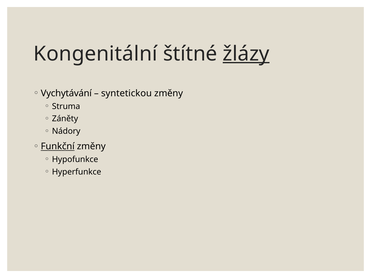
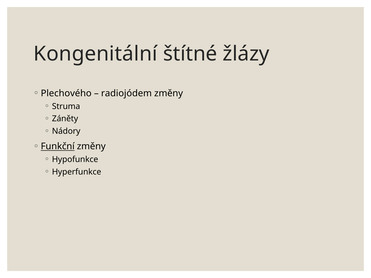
žlázy underline: present -> none (246, 54)
Vychytávání: Vychytávání -> Plechového (66, 93)
syntetickou: syntetickou -> radiojódem (126, 93)
